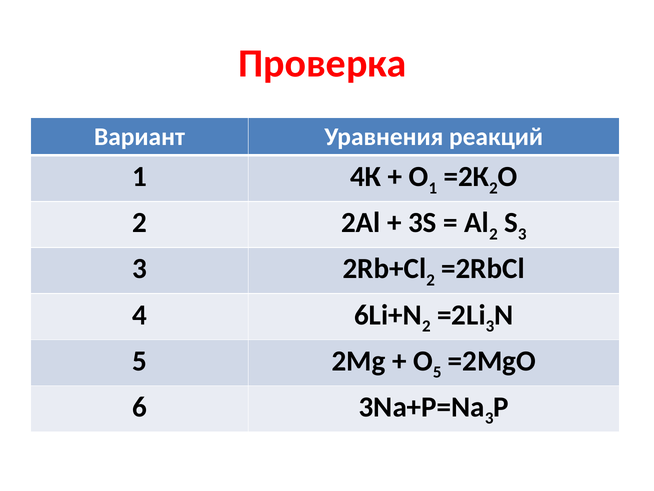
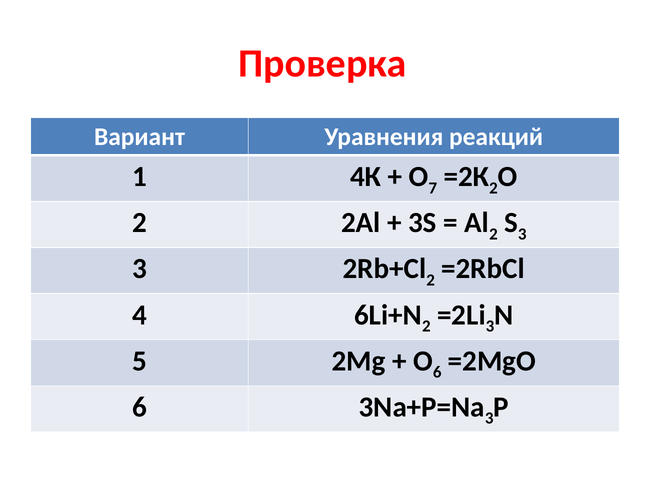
1: 1 -> 7 (433, 188)
5: 5 -> 6 (437, 372)
